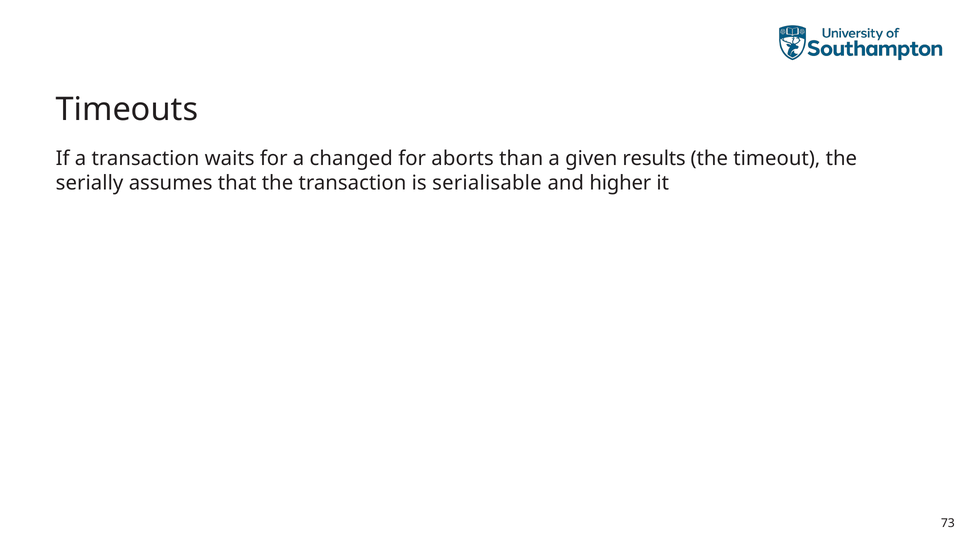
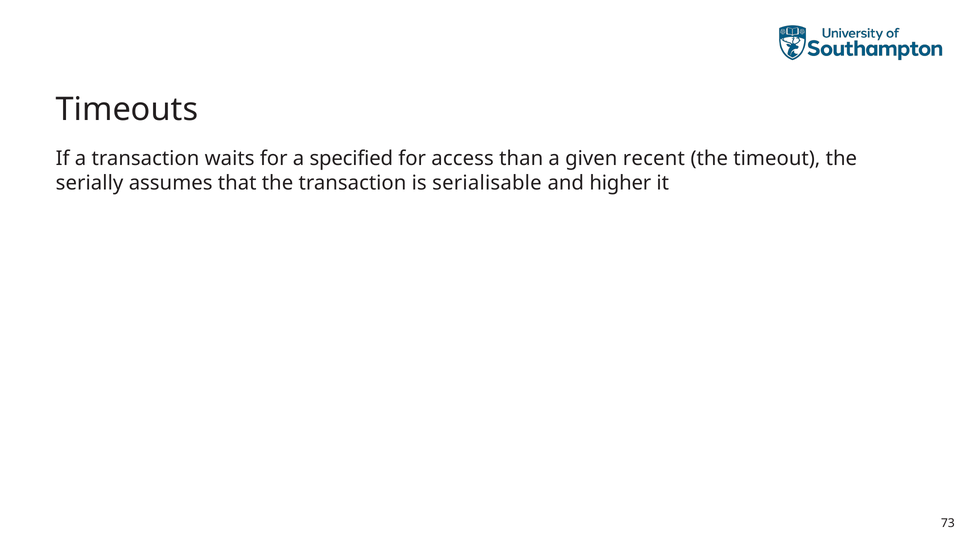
changed: changed -> specified (351, 158)
aborts: aborts -> access (463, 158)
results: results -> recent (654, 158)
